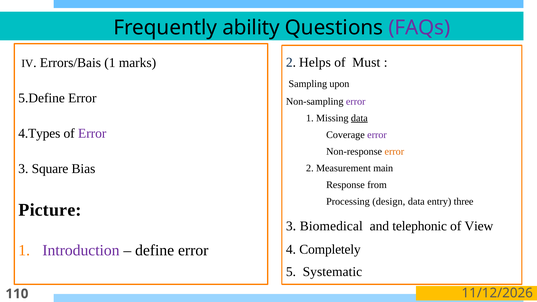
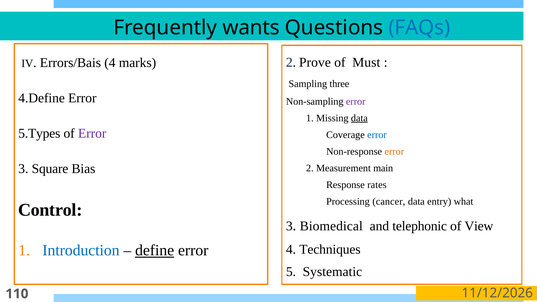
ability: ability -> wants (251, 28)
FAQs colour: purple -> blue (419, 28)
Helps: Helps -> Prove (315, 62)
Errors/Bais 1: 1 -> 4 (110, 63)
upon: upon -> three (339, 84)
5.Define: 5.Define -> 4.Define (42, 98)
4.Types: 4.Types -> 5.Types (39, 133)
error colour: purple -> blue (377, 135)
from: from -> rates (377, 185)
design: design -> cancer (389, 202)
three: three -> what (464, 202)
Picture: Picture -> Control (50, 210)
Introduction colour: purple -> blue (81, 250)
define underline: none -> present (155, 250)
Completely: Completely -> Techniques (330, 250)
